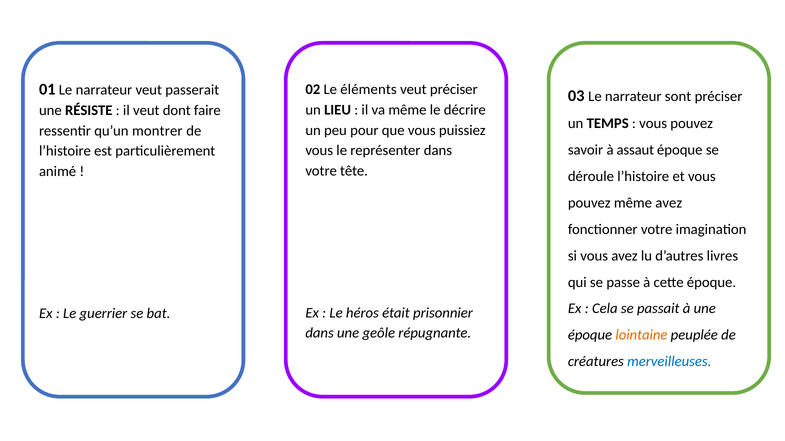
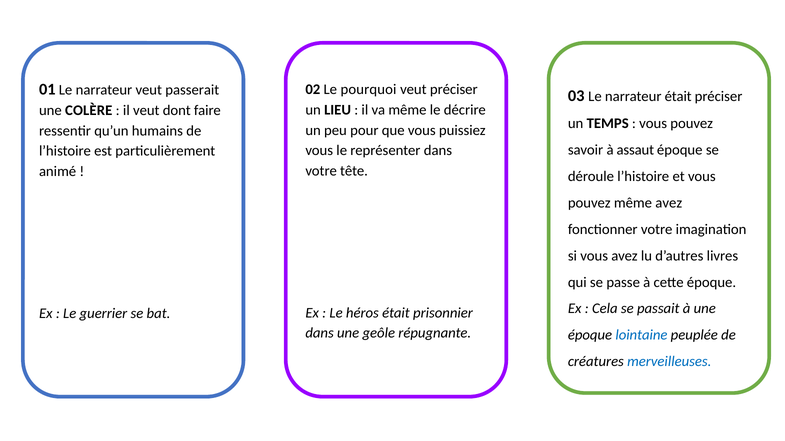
éléments: éléments -> pourquoi (369, 90)
narrateur sont: sont -> était (678, 97)
RÉSISTE: RÉSISTE -> COLÈRE (89, 111)
montrer: montrer -> humains (157, 131)
lointaine colour: orange -> blue (641, 336)
